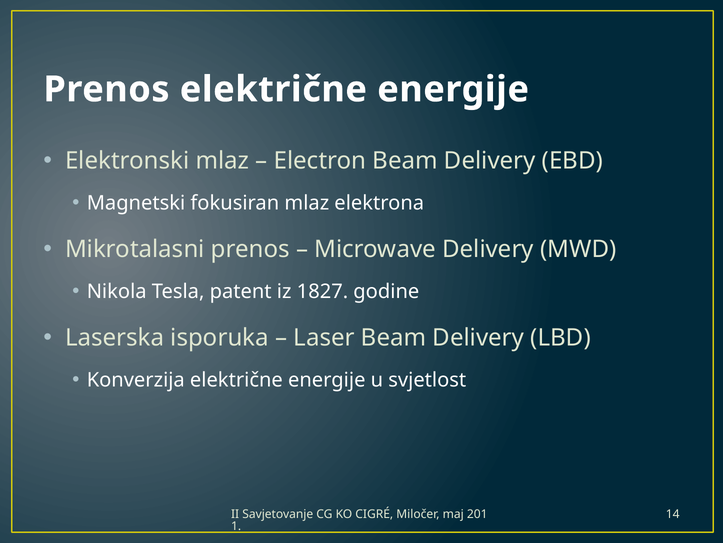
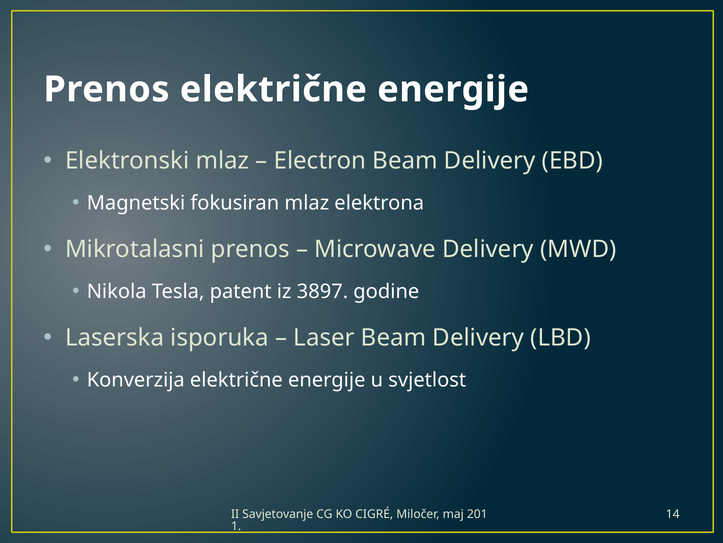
1827: 1827 -> 3897 (322, 291)
